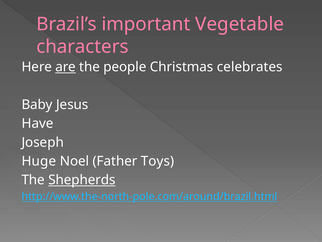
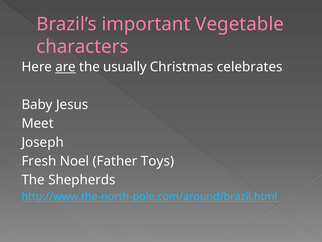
people: people -> usually (125, 67)
Have: Have -> Meet (38, 123)
Huge: Huge -> Fresh (39, 161)
Shepherds underline: present -> none (82, 180)
